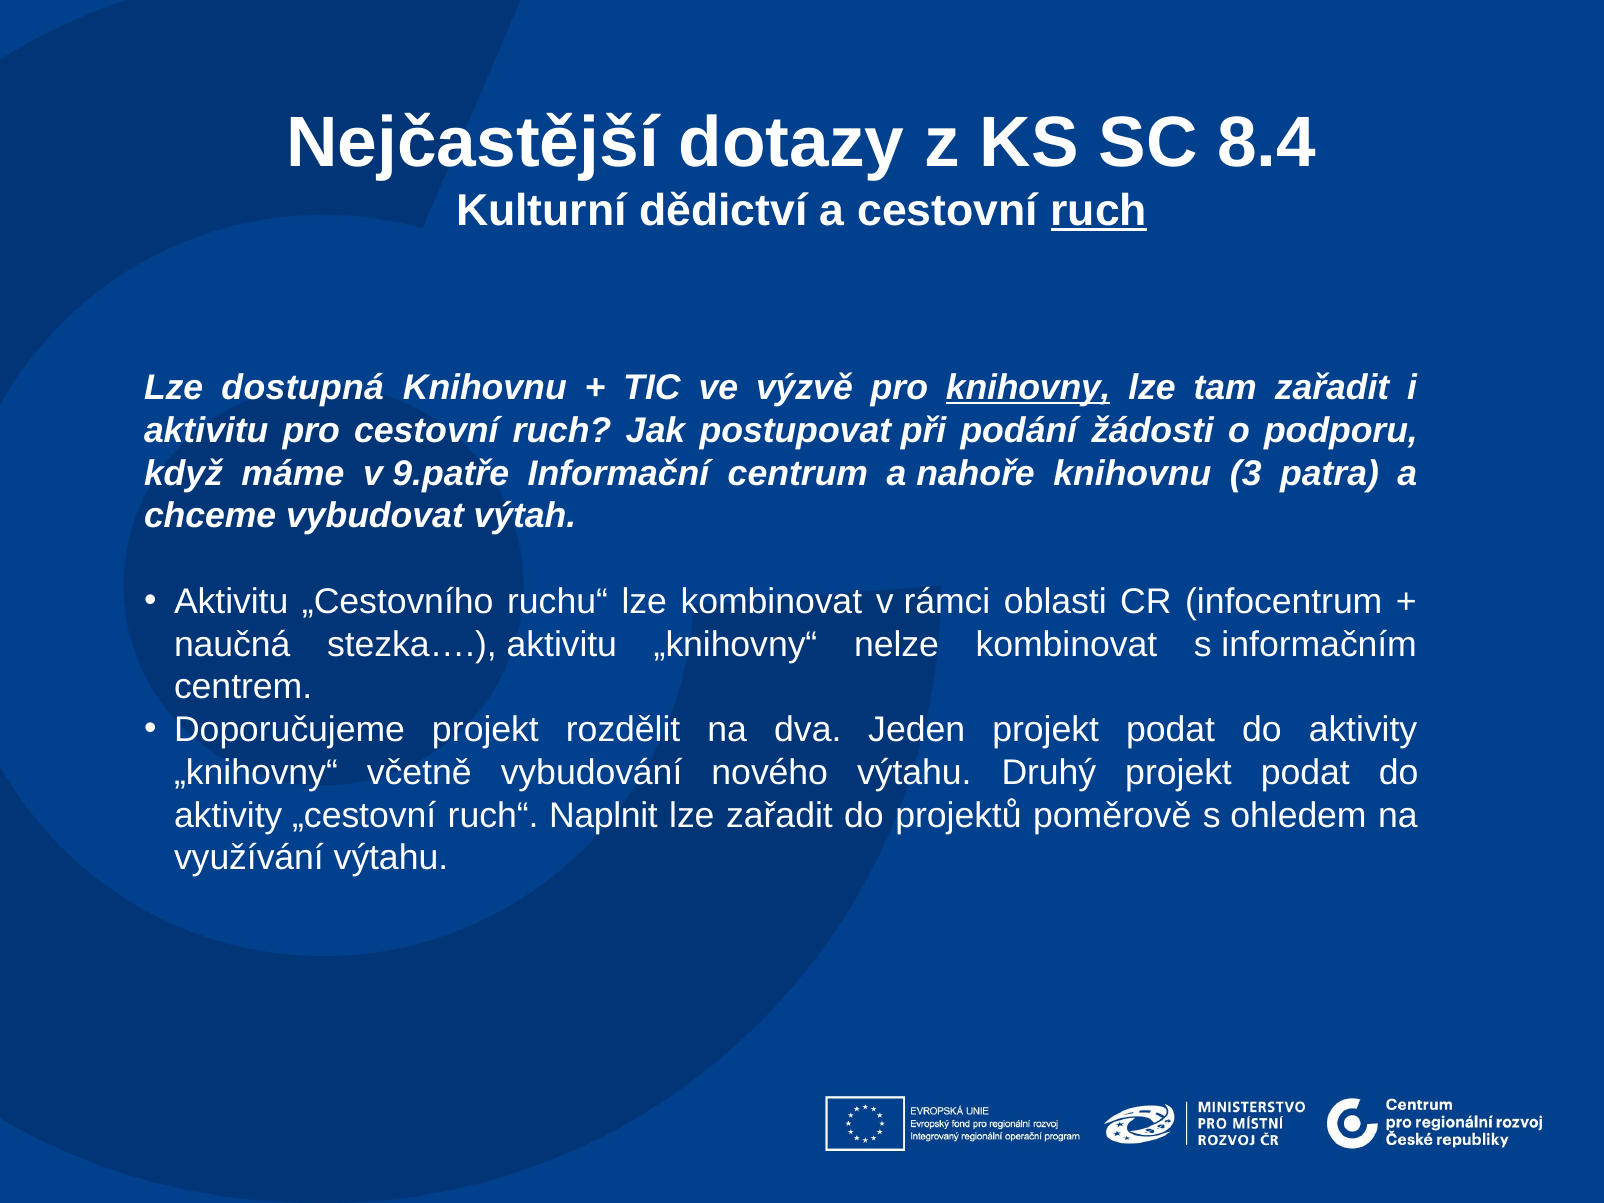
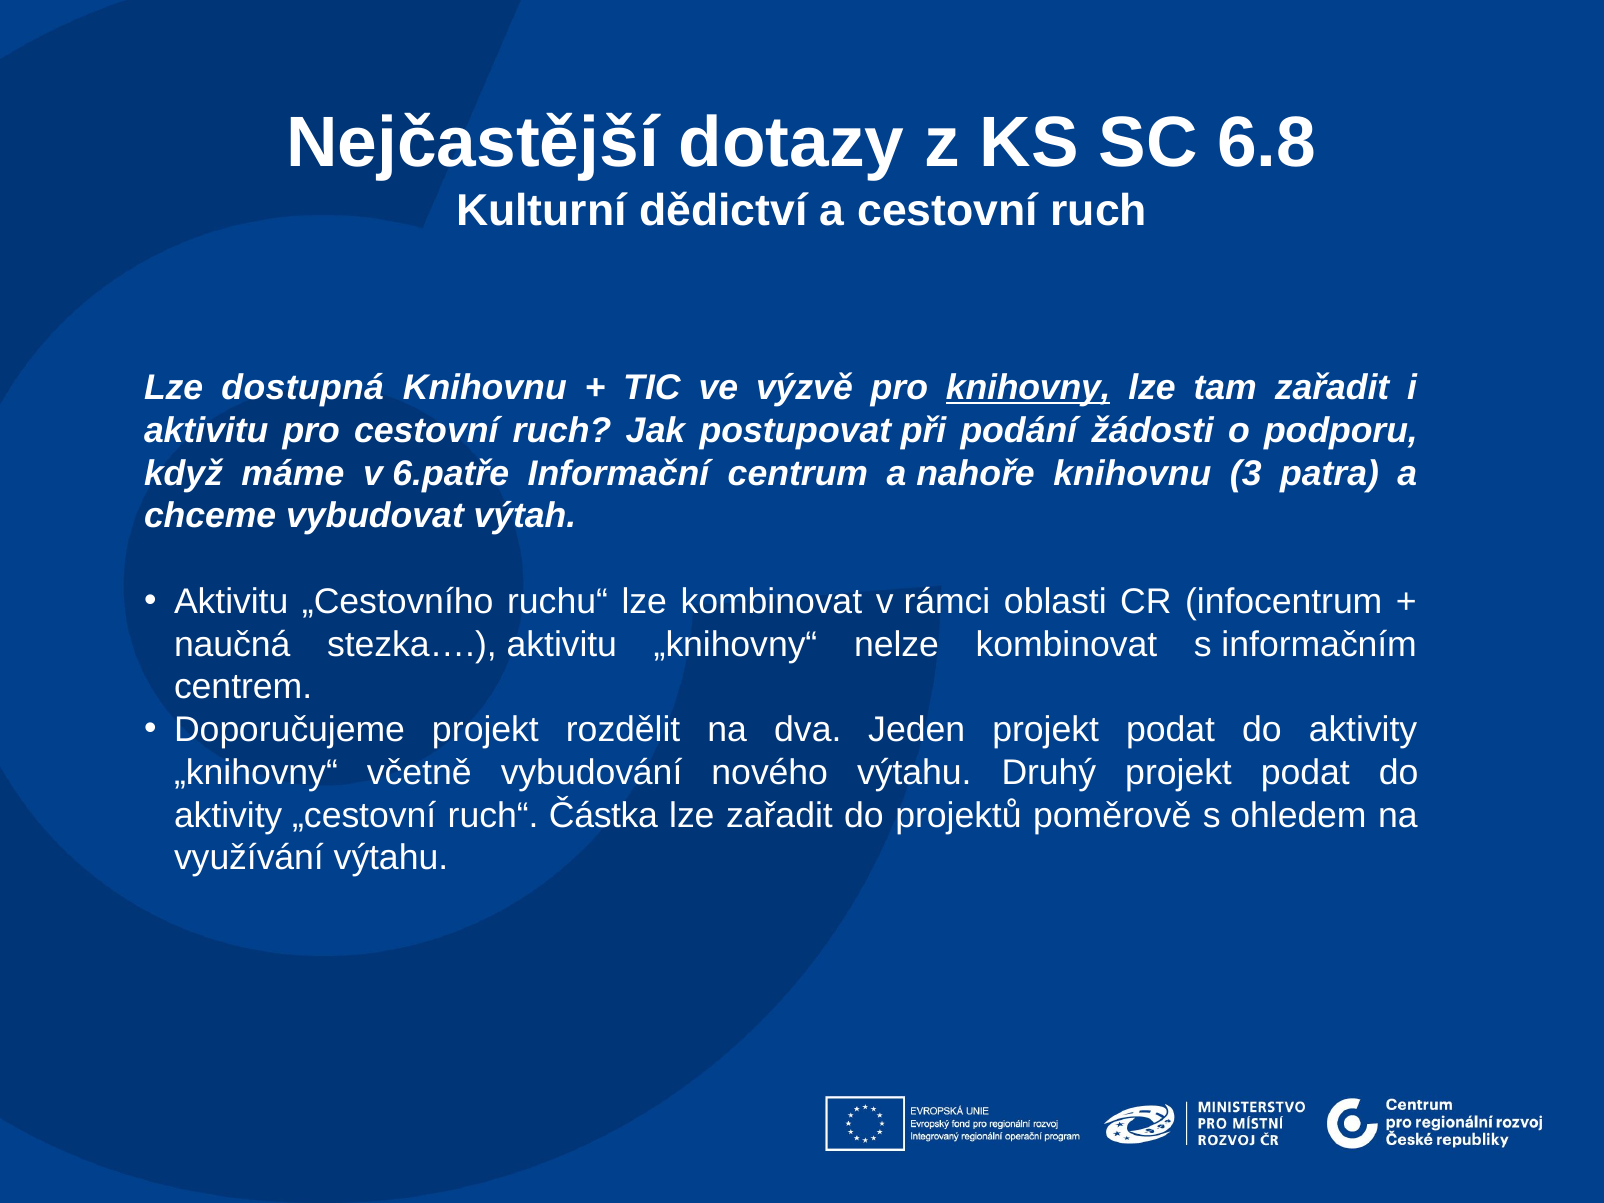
8.4: 8.4 -> 6.8 (1267, 143)
ruch underline: present -> none (1099, 211)
9.patře: 9.patře -> 6.patře (451, 473)
Naplnit: Naplnit -> Částka (603, 815)
